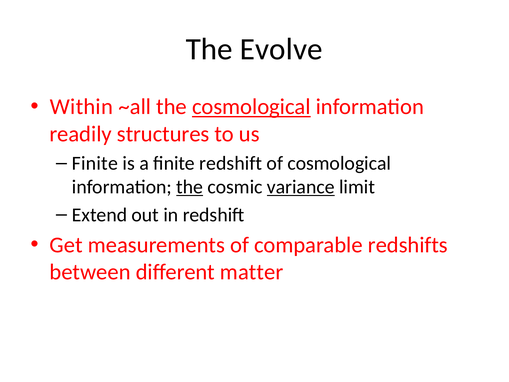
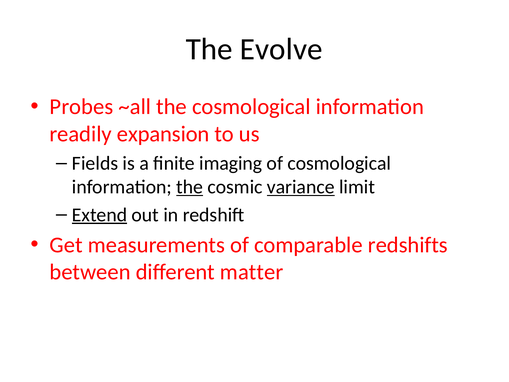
Within: Within -> Probes (82, 107)
cosmological underline: present -> none (251, 107)
structures: structures -> expansion (163, 134)
Finite: Finite -> Fields (95, 163)
finite redshift: redshift -> imaging (231, 163)
Extend underline: none -> present (100, 215)
